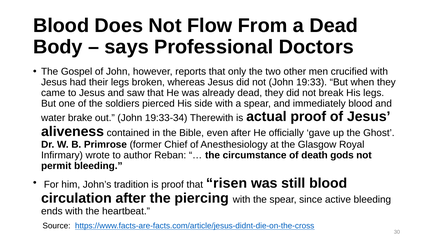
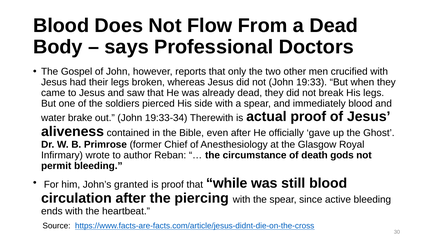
tradition: tradition -> granted (131, 185)
risen: risen -> while (227, 184)
